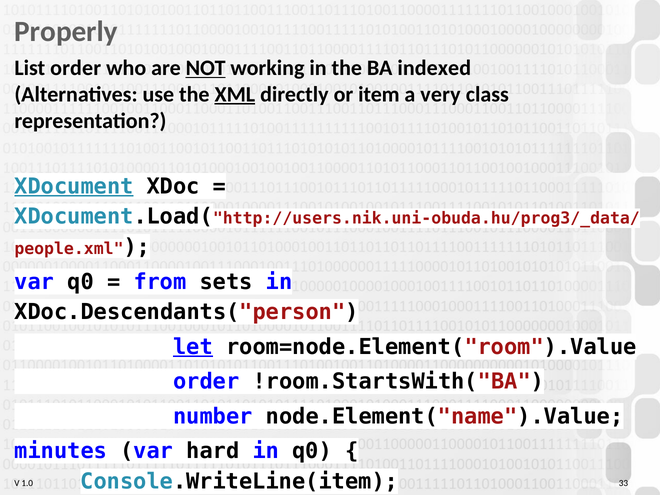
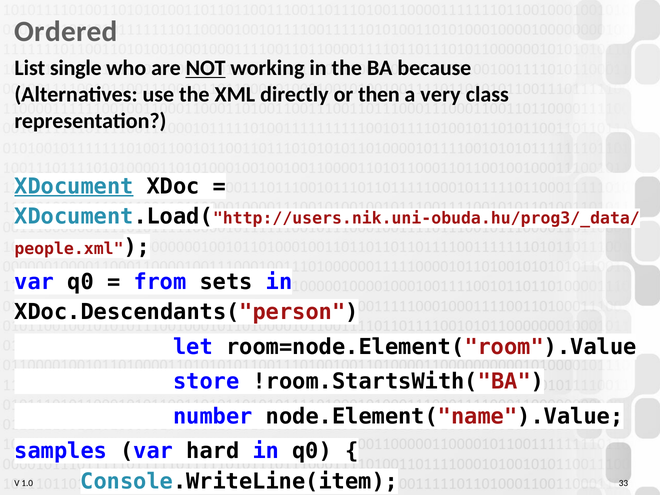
Properly: Properly -> Ordered (66, 31)
List order: order -> single (76, 68)
indexed: indexed -> because (434, 68)
XML underline: present -> none (235, 94)
item: item -> then (379, 94)
let underline: present -> none (193, 347)
order: order -> store (206, 382)
minutes: minutes -> samples (61, 451)
